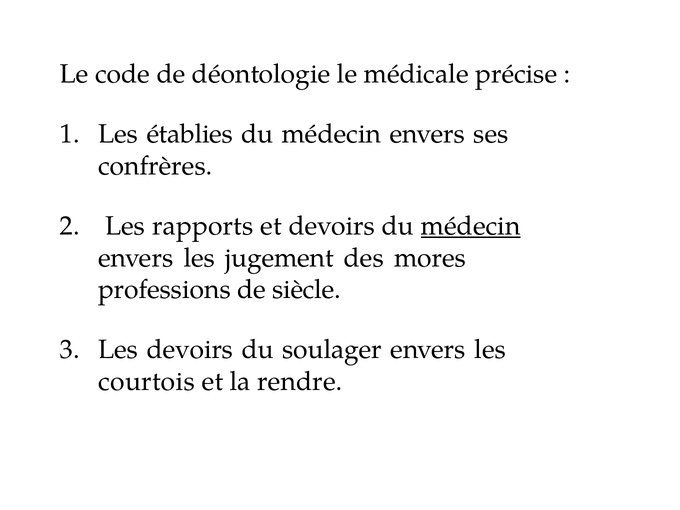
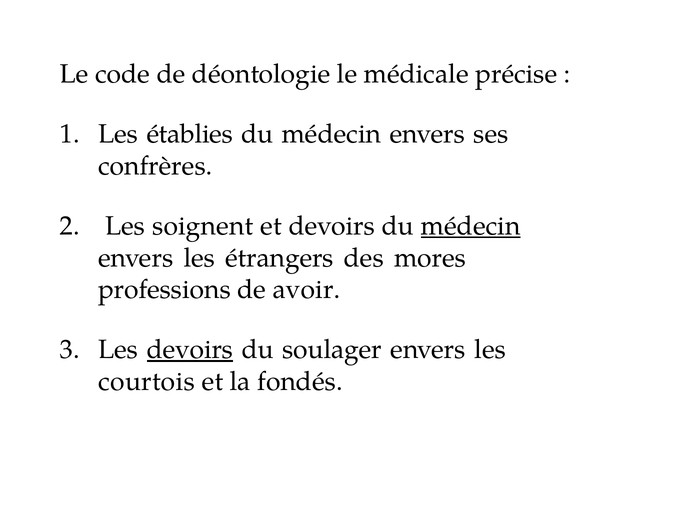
rapports: rapports -> soignent (203, 226)
jugement: jugement -> étrangers (280, 258)
siècle: siècle -> avoir (306, 290)
devoirs underline: none -> present (190, 350)
rendre: rendre -> fondés (300, 381)
